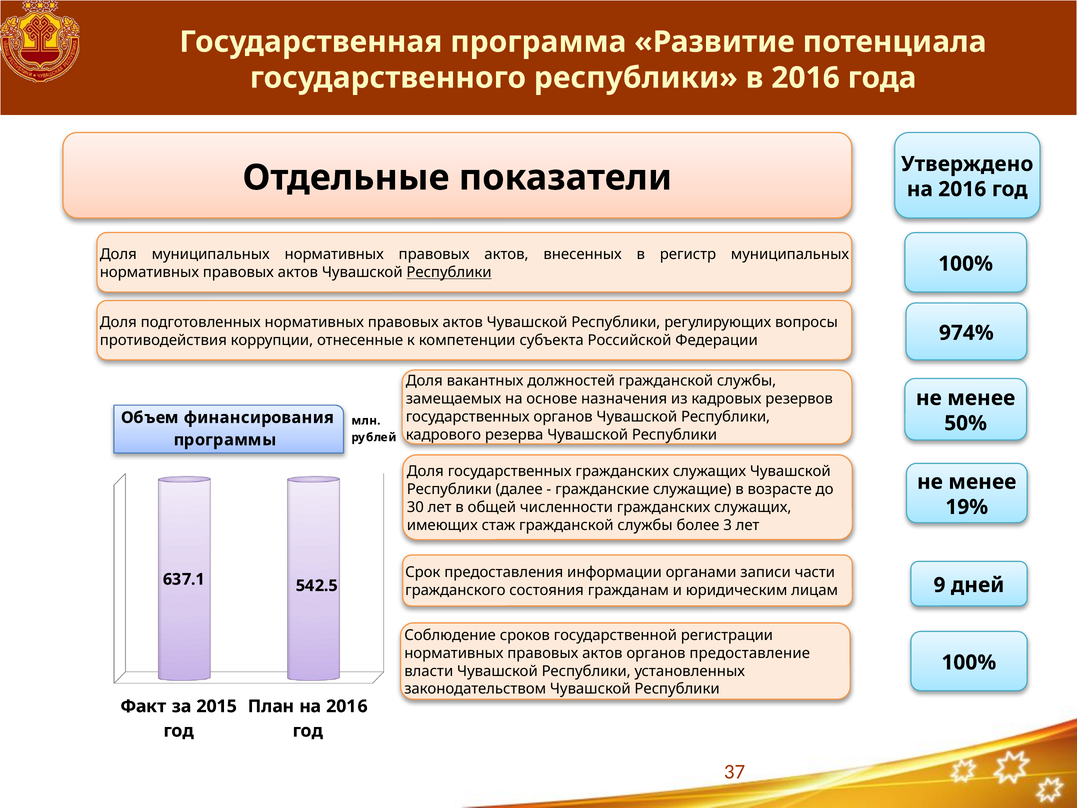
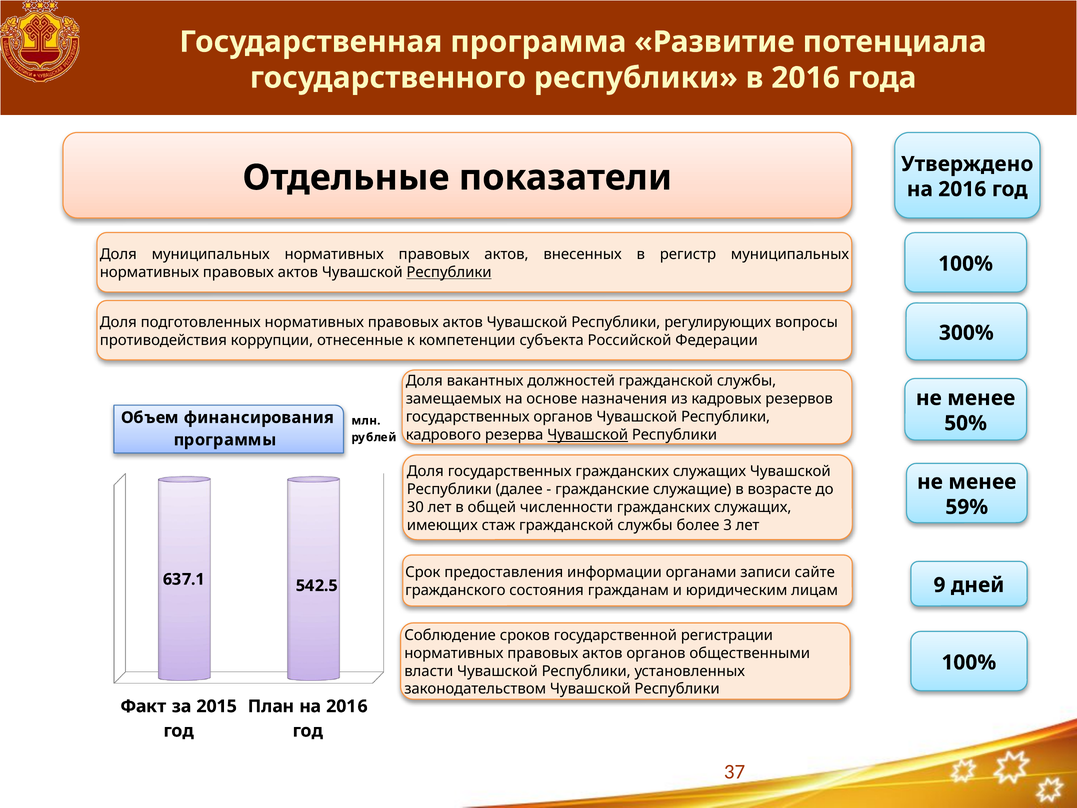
974%: 974% -> 300% (966, 333)
Чувашской underline: none -> present (588, 435)
19%: 19% -> 59% (967, 507)
части: части -> сайте (815, 572)
предоставление: предоставление -> общественными (750, 653)
